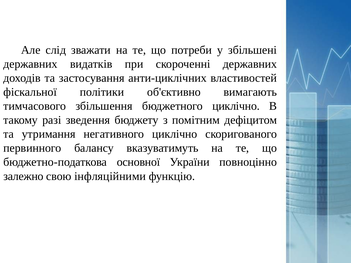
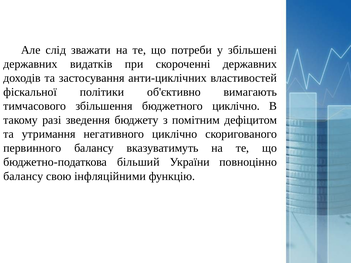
основної: основної -> більший (138, 162)
залежно: залежно -> балансу (23, 176)
